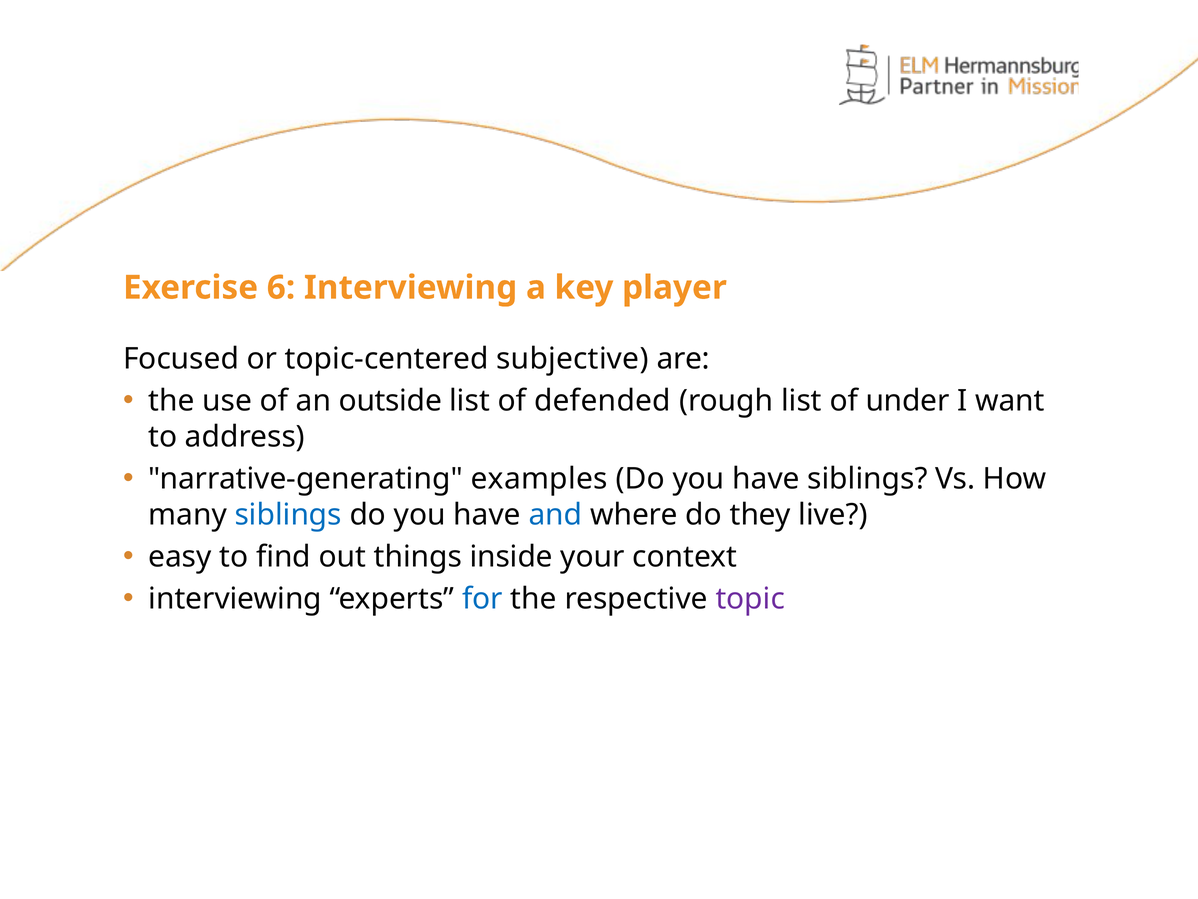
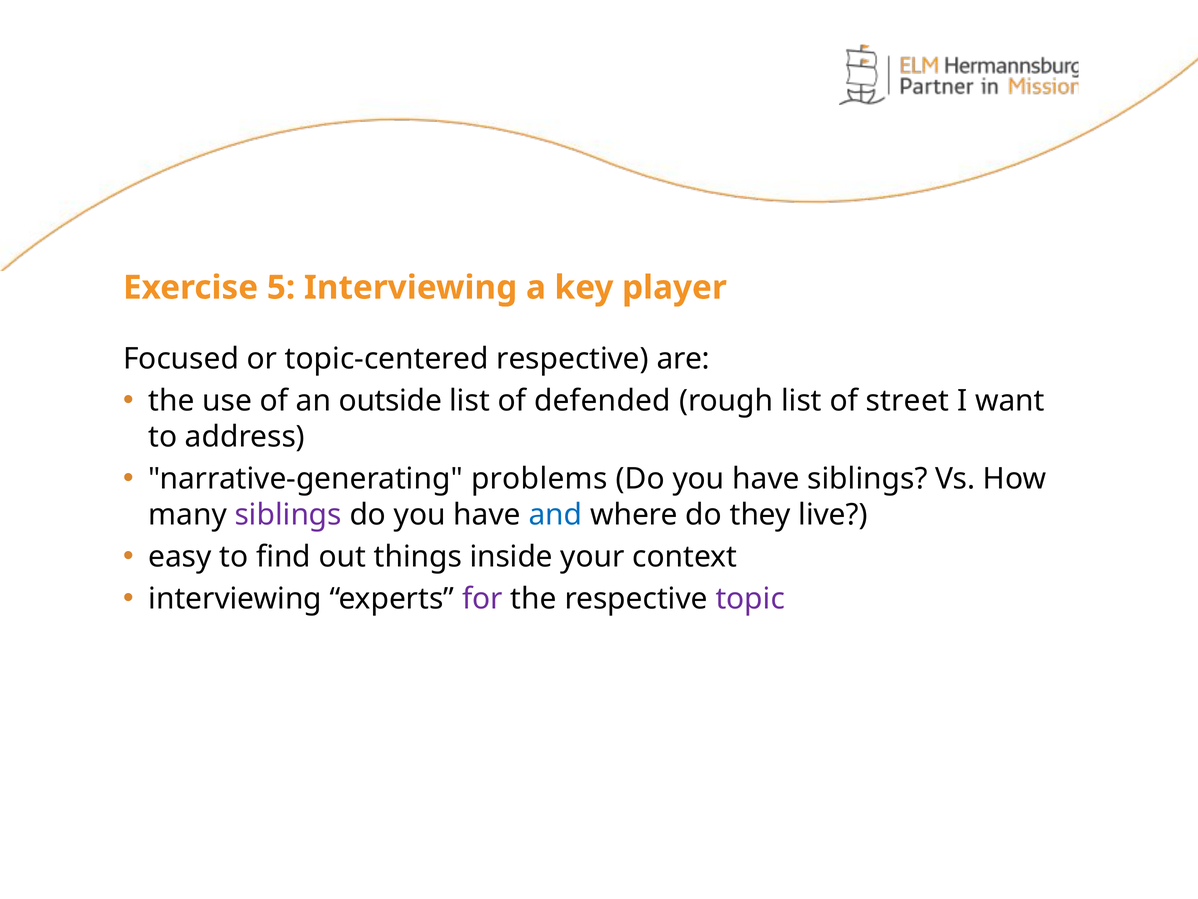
6: 6 -> 5 (281, 287)
topic-centered subjective: subjective -> respective (573, 359)
under: under -> street (907, 401)
examples: examples -> problems (539, 479)
siblings colour: blue -> purple (288, 515)
for colour: blue -> purple (482, 598)
